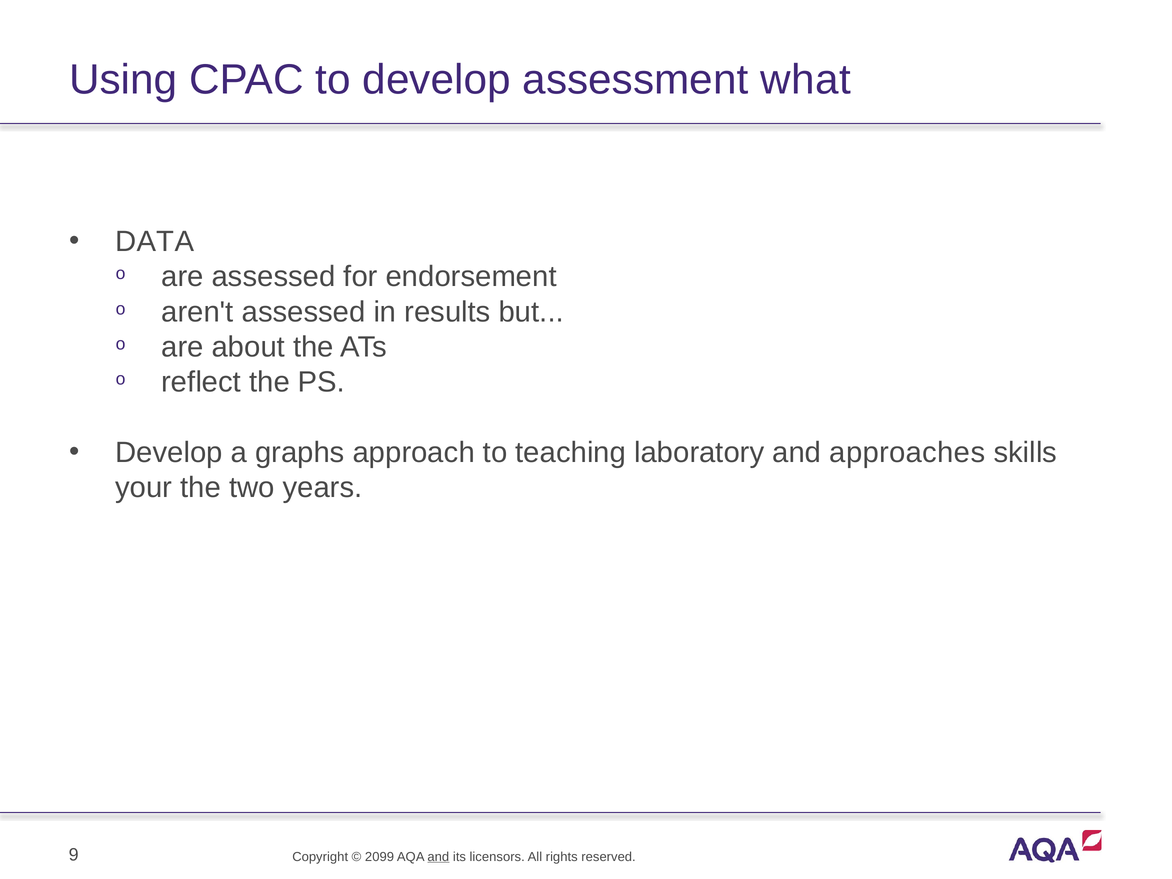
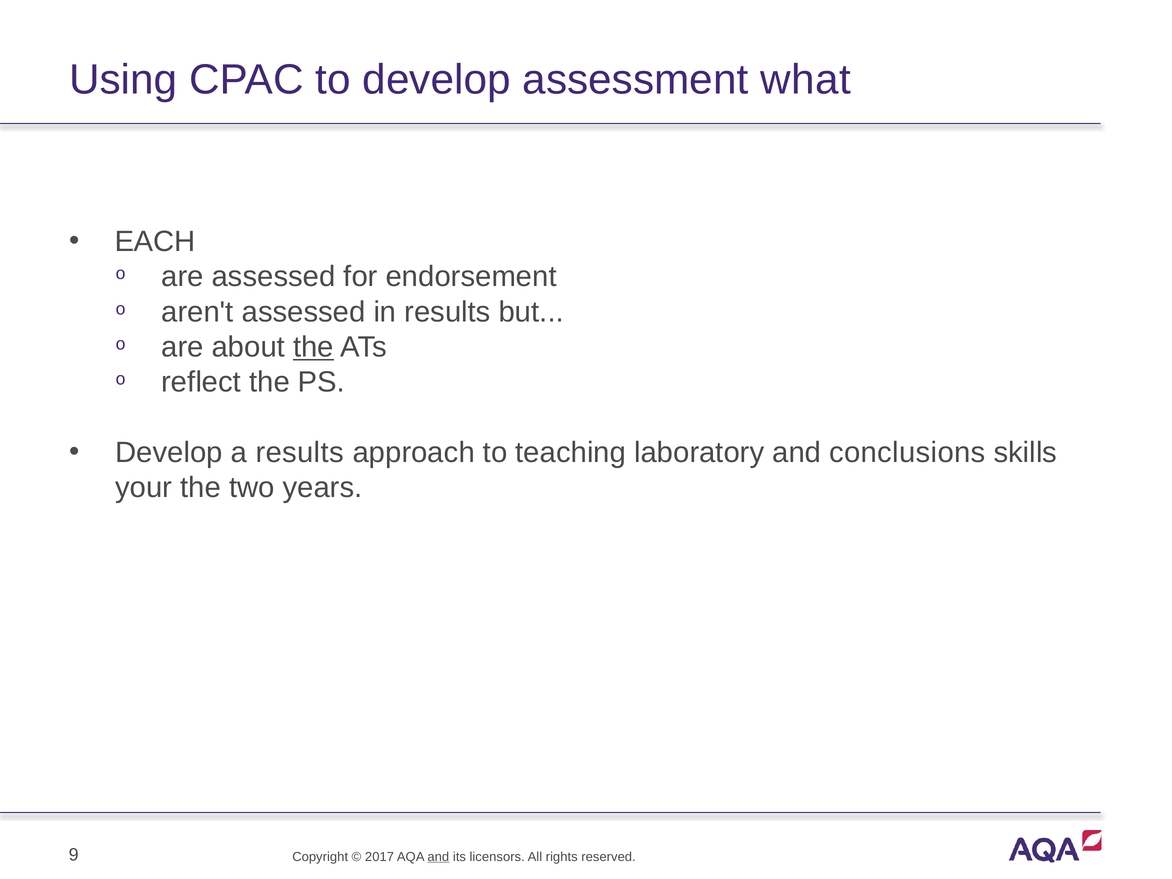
DATA: DATA -> EACH (155, 242)
the underline: none -> present (313, 347)
a graphs: graphs -> results (300, 453)
approaches: approaches -> conclusions (907, 453)
2099: 2099 -> 2017 (380, 857)
